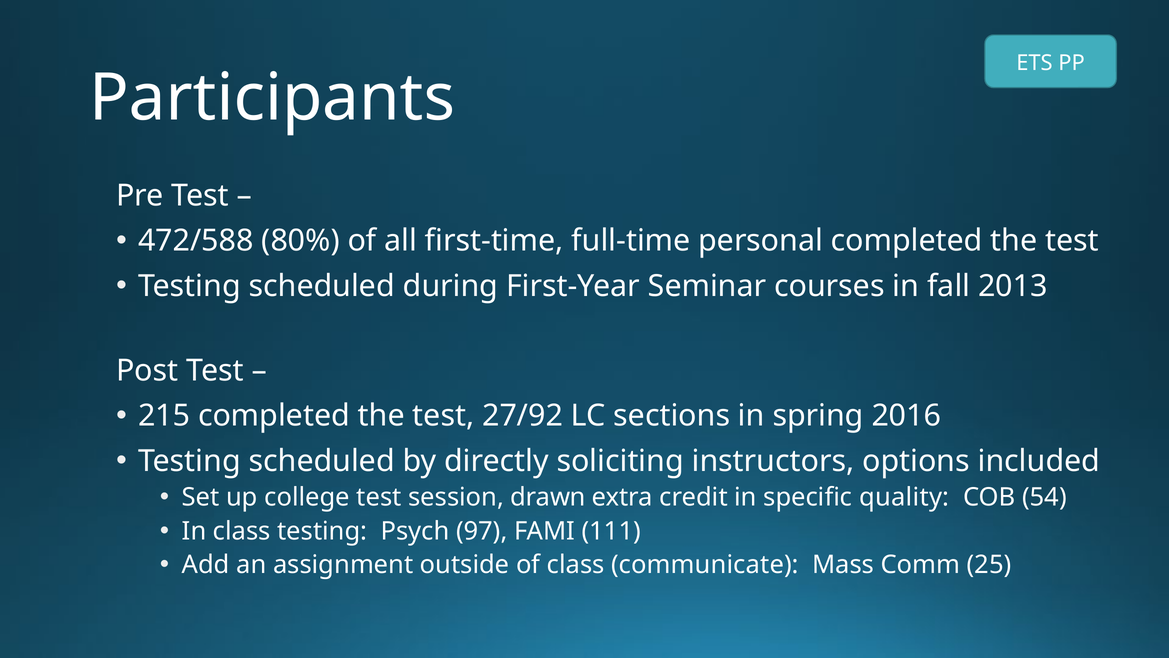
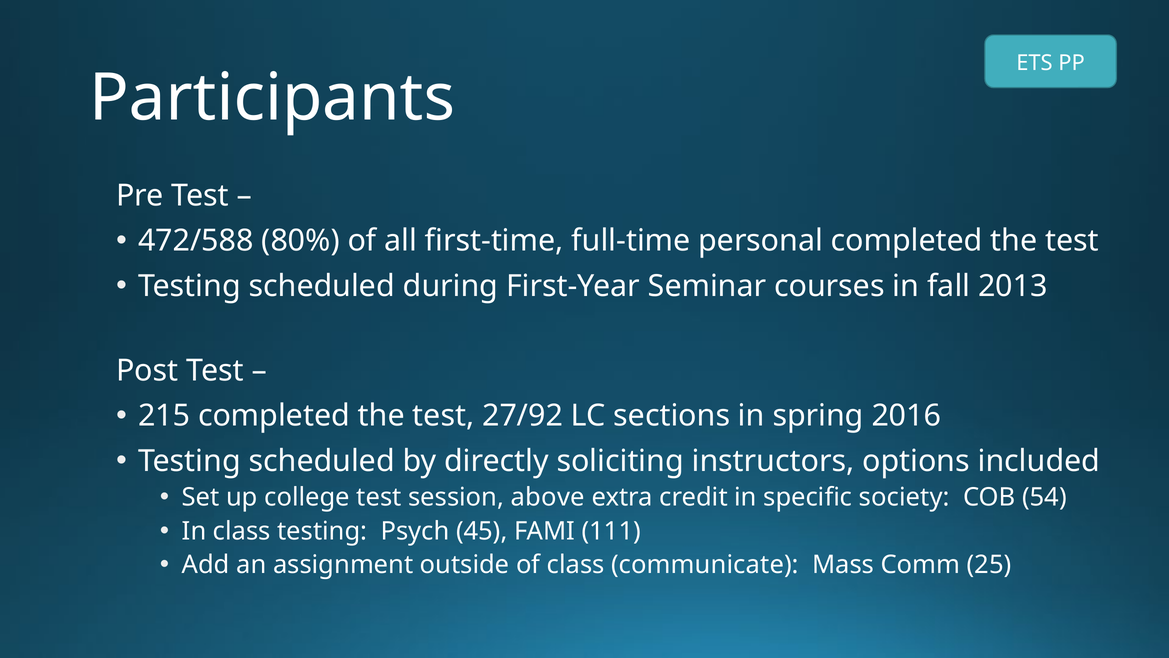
drawn: drawn -> above (548, 497)
quality: quality -> society (904, 497)
97: 97 -> 45 (482, 531)
